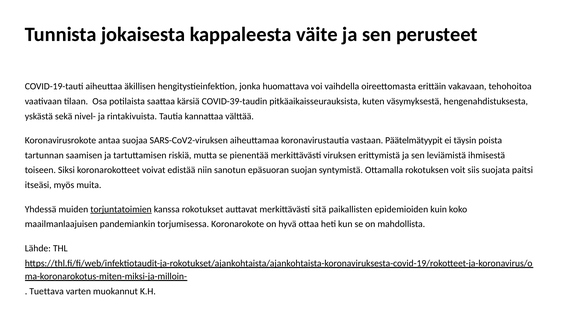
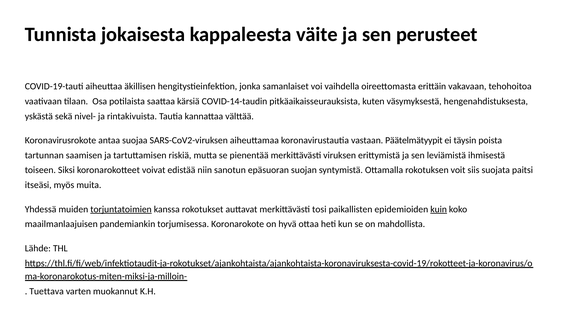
huomattava: huomattava -> samanlaiset (286, 87)
COVID-39-taudin: COVID-39-taudin -> COVID-14-taudin (234, 101)
sitä: sitä -> tosi (319, 209)
kuin underline: none -> present (439, 209)
